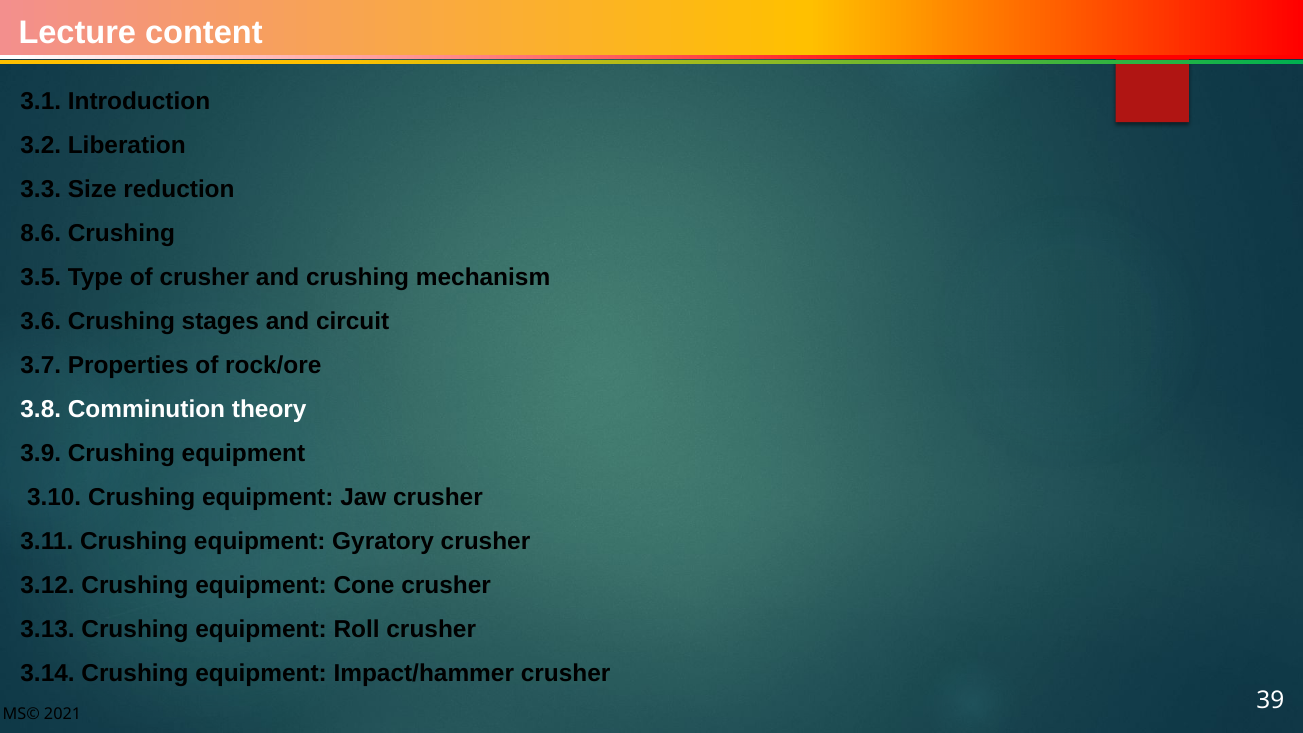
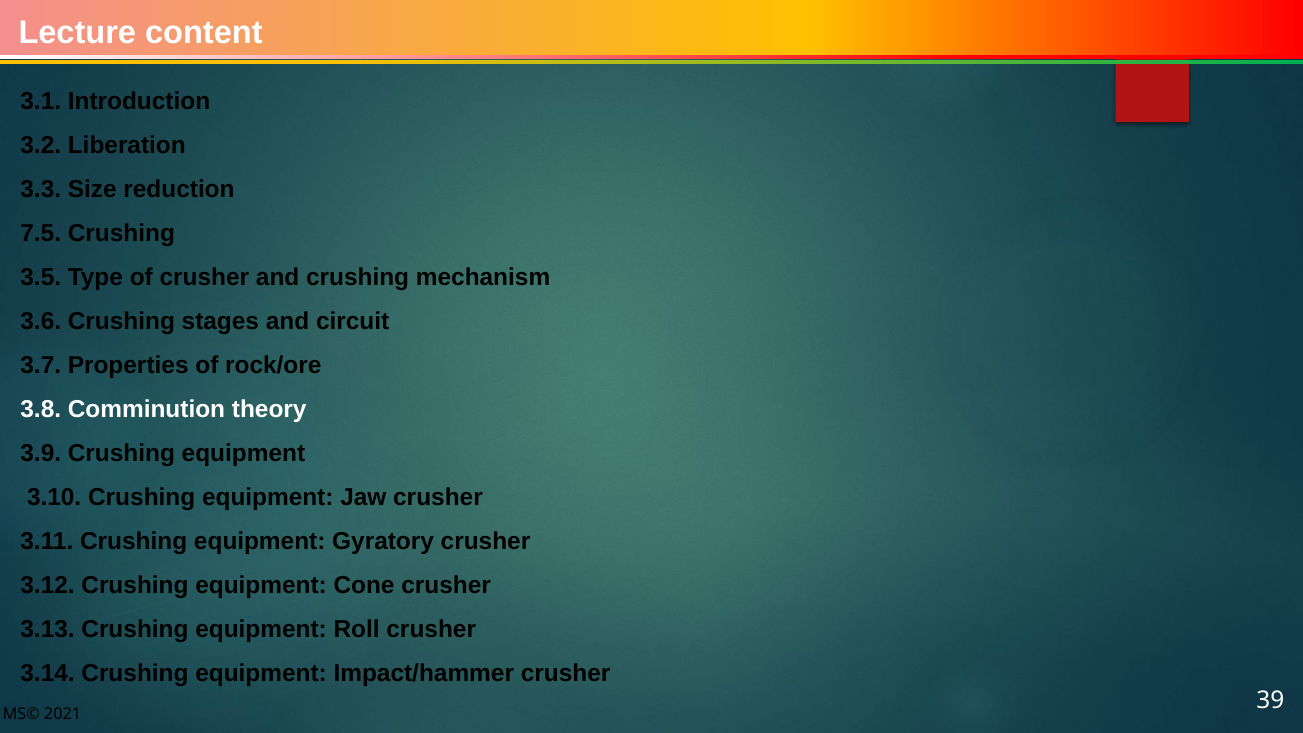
8.6: 8.6 -> 7.5 (41, 233)
